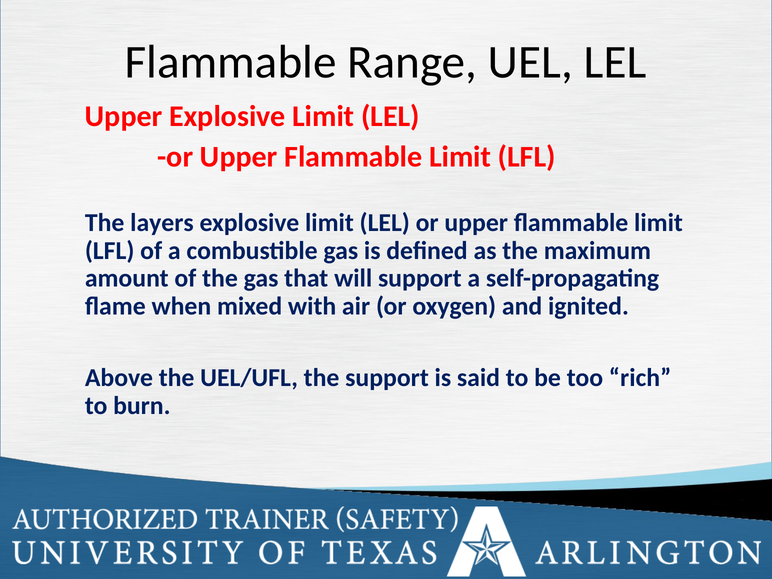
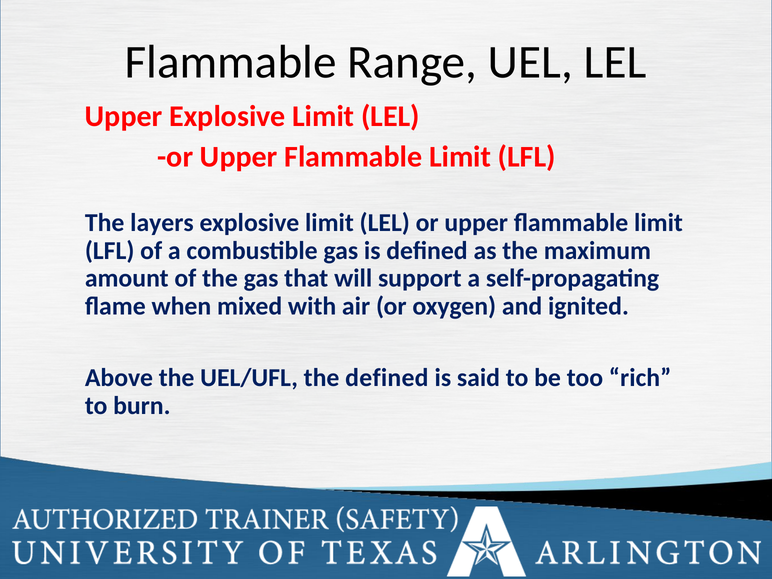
the support: support -> defined (387, 378)
